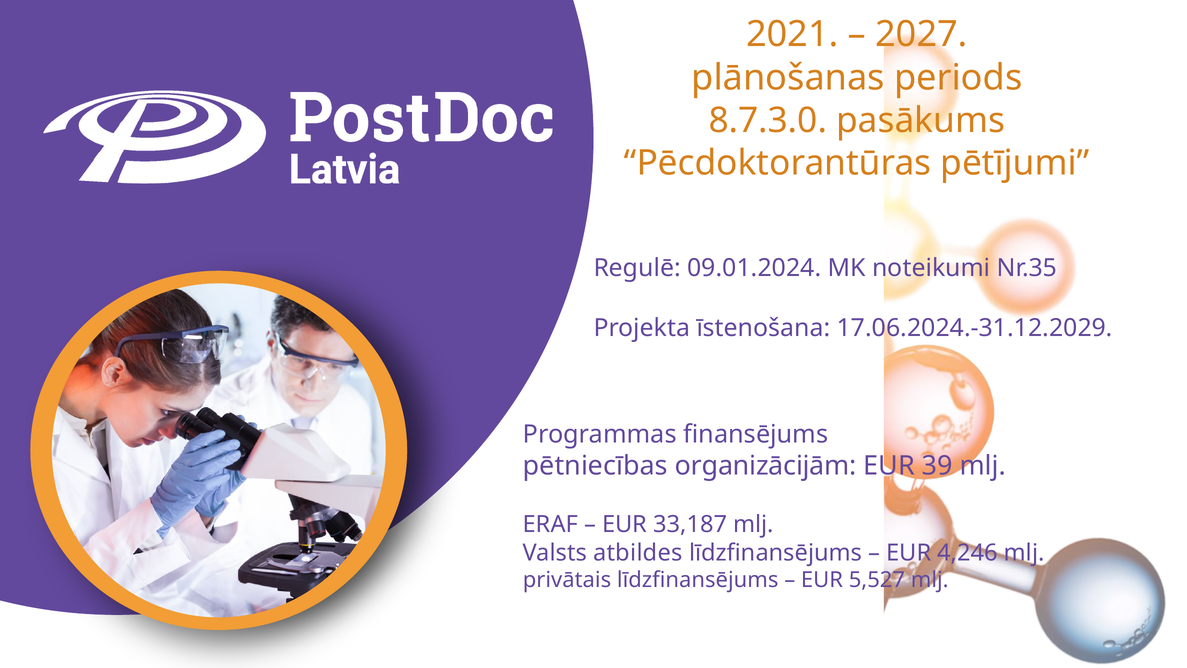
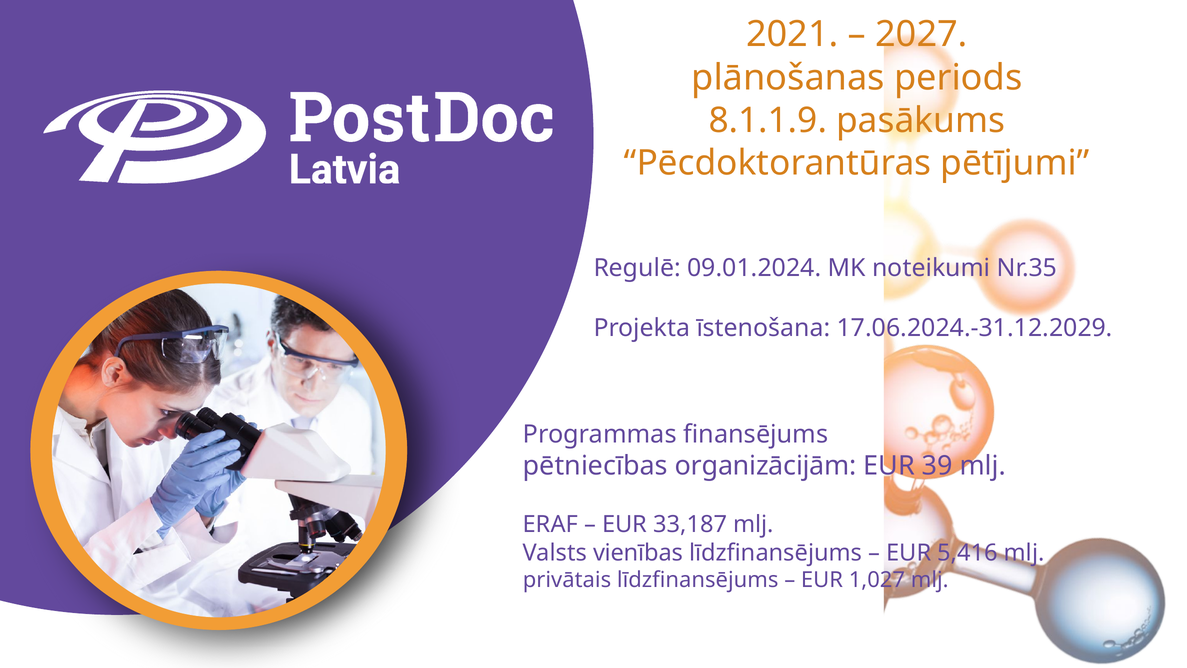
8.7.3.0: 8.7.3.0 -> 8.1.1.9 (768, 121)
atbildes: atbildes -> vienības (638, 553)
4,246: 4,246 -> 5,416 (968, 553)
5,527: 5,527 -> 1,027 (877, 580)
